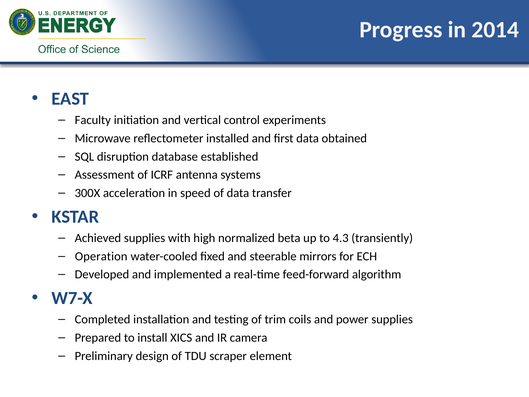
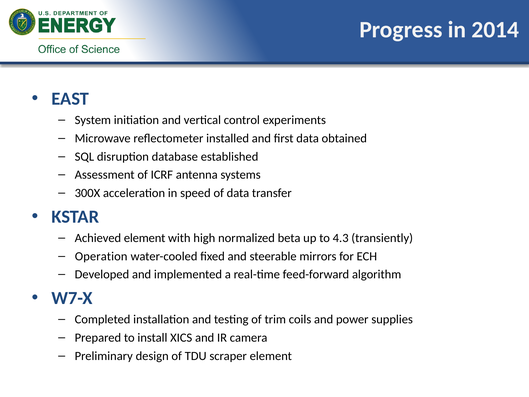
Faculty: Faculty -> System (93, 120)
Achieved supplies: supplies -> element (145, 238)
